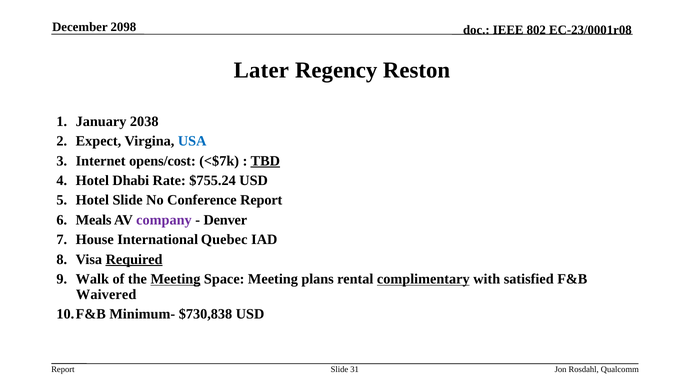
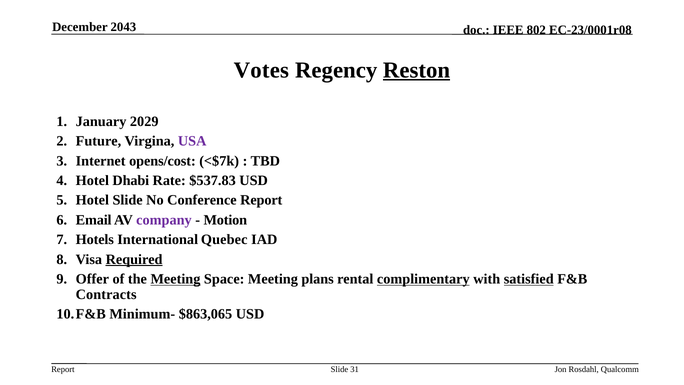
2098: 2098 -> 2043 (123, 27)
Later: Later -> Votes (261, 70)
Reston underline: none -> present (417, 70)
2038: 2038 -> 2029 (144, 121)
Expect: Expect -> Future (98, 141)
USA colour: blue -> purple (192, 141)
TBD underline: present -> none (265, 161)
$755.24: $755.24 -> $537.83 (213, 180)
Meals: Meals -> Email (94, 220)
Denver: Denver -> Motion (225, 220)
House: House -> Hotels (95, 239)
Walk: Walk -> Offer (92, 279)
satisfied underline: none -> present (529, 279)
Waivered: Waivered -> Contracts (106, 294)
$730,838: $730,838 -> $863,065 (205, 314)
